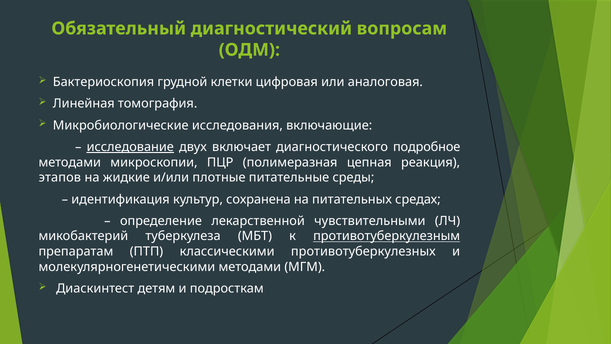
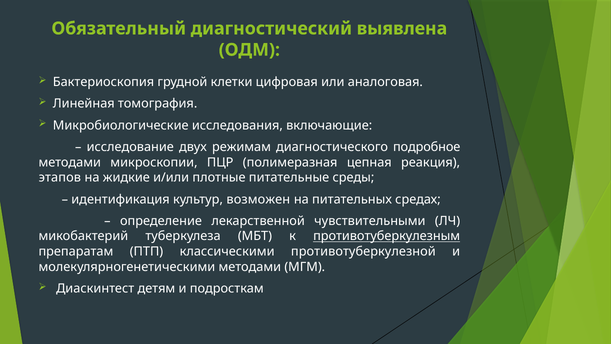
вопросам: вопросам -> выявлена (402, 28)
исследование underline: present -> none (130, 147)
включает: включает -> режимам (242, 147)
сохранена: сохранена -> возможен (258, 199)
противотуберкулезных: противотуберкулезных -> противотуберкулезной (363, 251)
